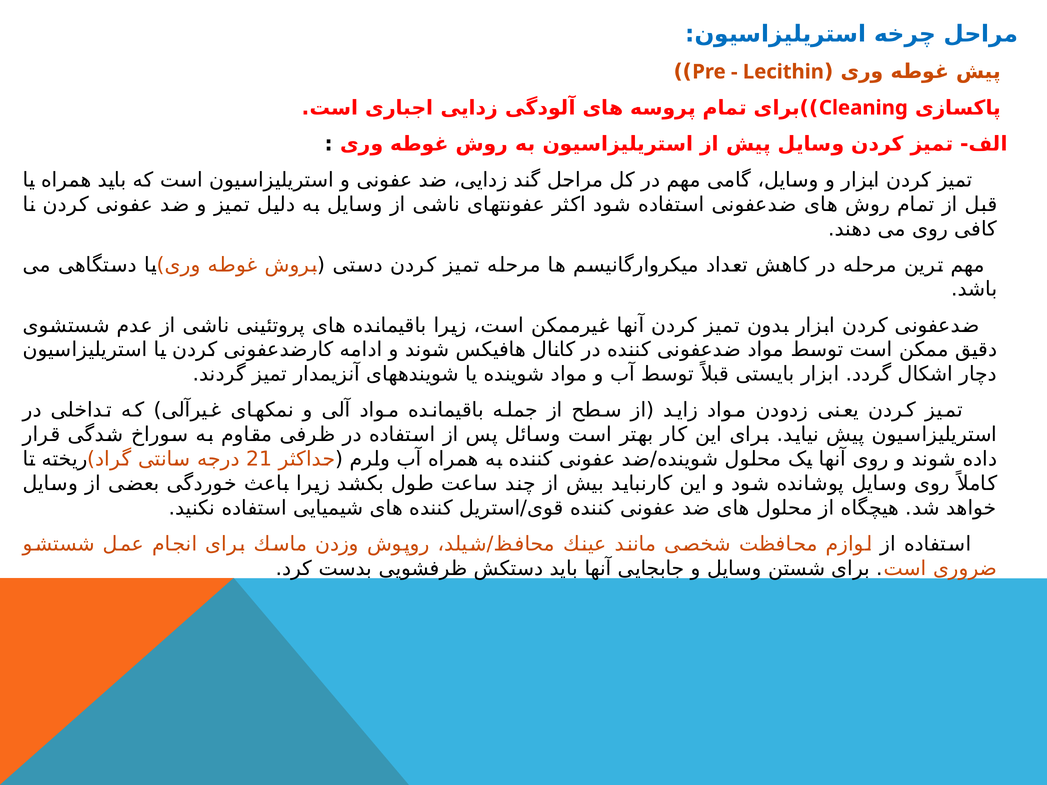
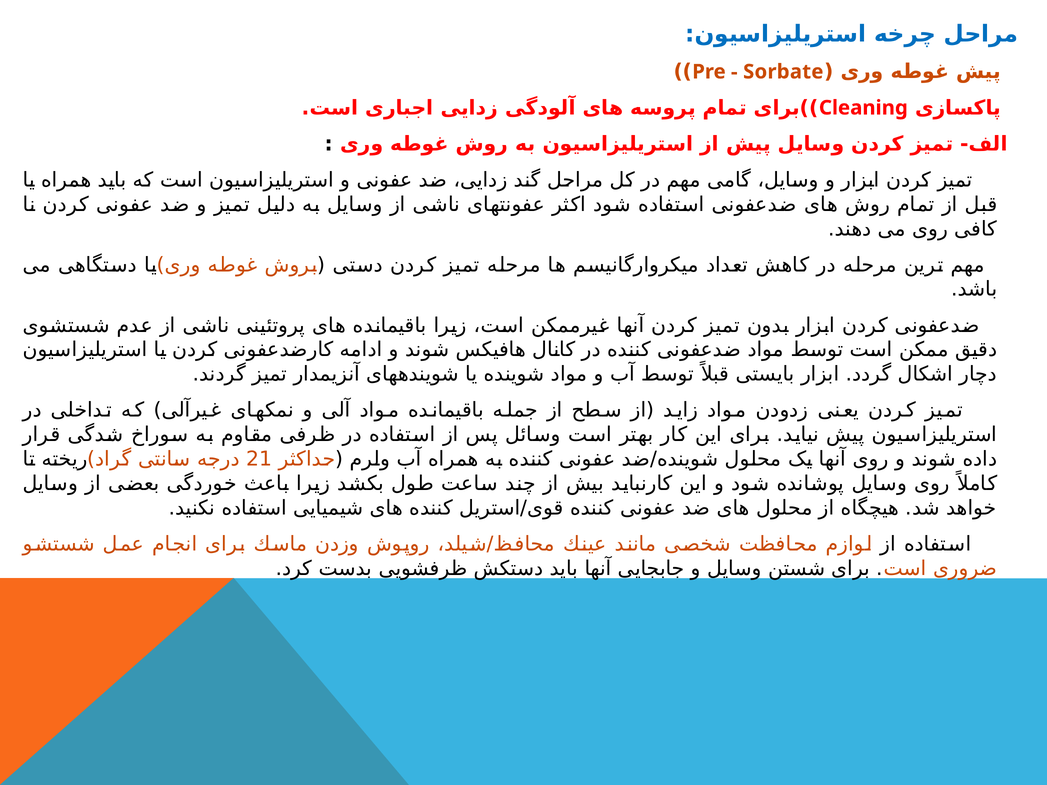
Lecithin: Lecithin -> Sorbate (783, 72)
